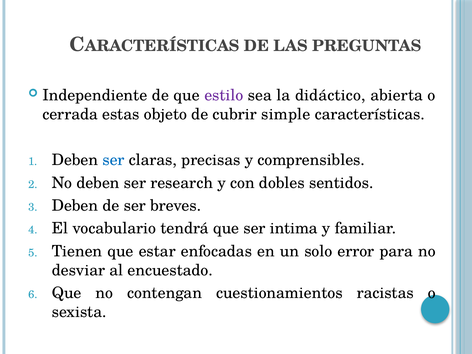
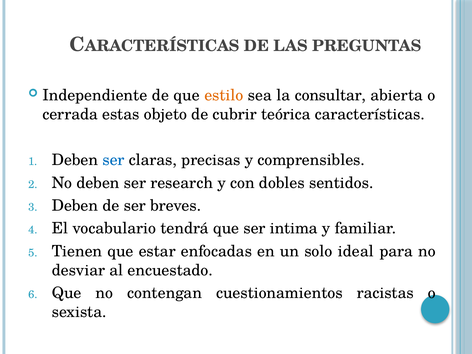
estilo colour: purple -> orange (224, 95)
didáctico: didáctico -> consultar (330, 95)
simple: simple -> teórica (286, 114)
error: error -> ideal (356, 251)
